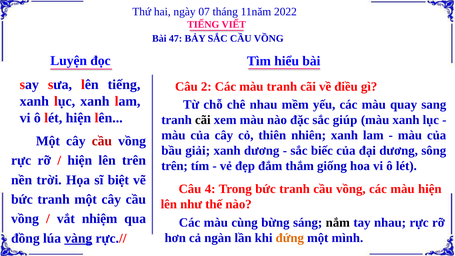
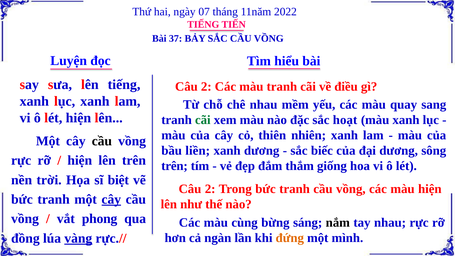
VIẾT: VIẾT -> TIẾN (234, 25)
47: 47 -> 37 (176, 38)
cãi colour: black -> green (203, 120)
giúp: giúp -> hoạt (345, 120)
cầu colour: red -> black (102, 141)
giải: giải -> liền (198, 150)
4: 4 -> 2 (210, 189)
cây underline: none -> present (111, 199)
nhiệm: nhiệm -> phong (100, 219)
